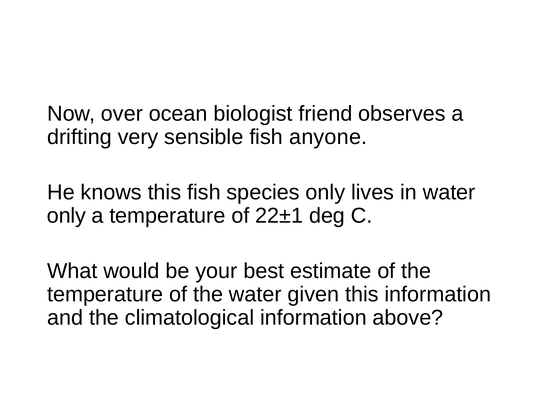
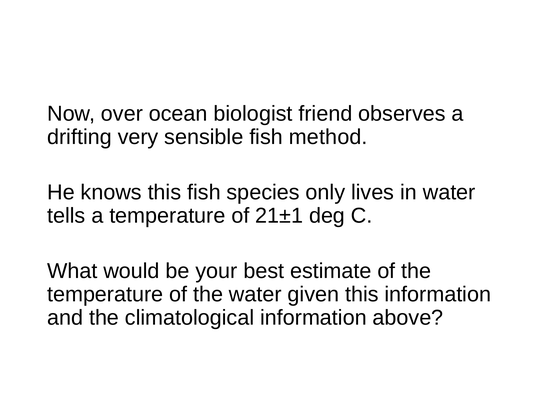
anyone: anyone -> method (328, 137)
only: only -> tells (66, 216)
22±1: 22±1 -> 21±1 (279, 216)
